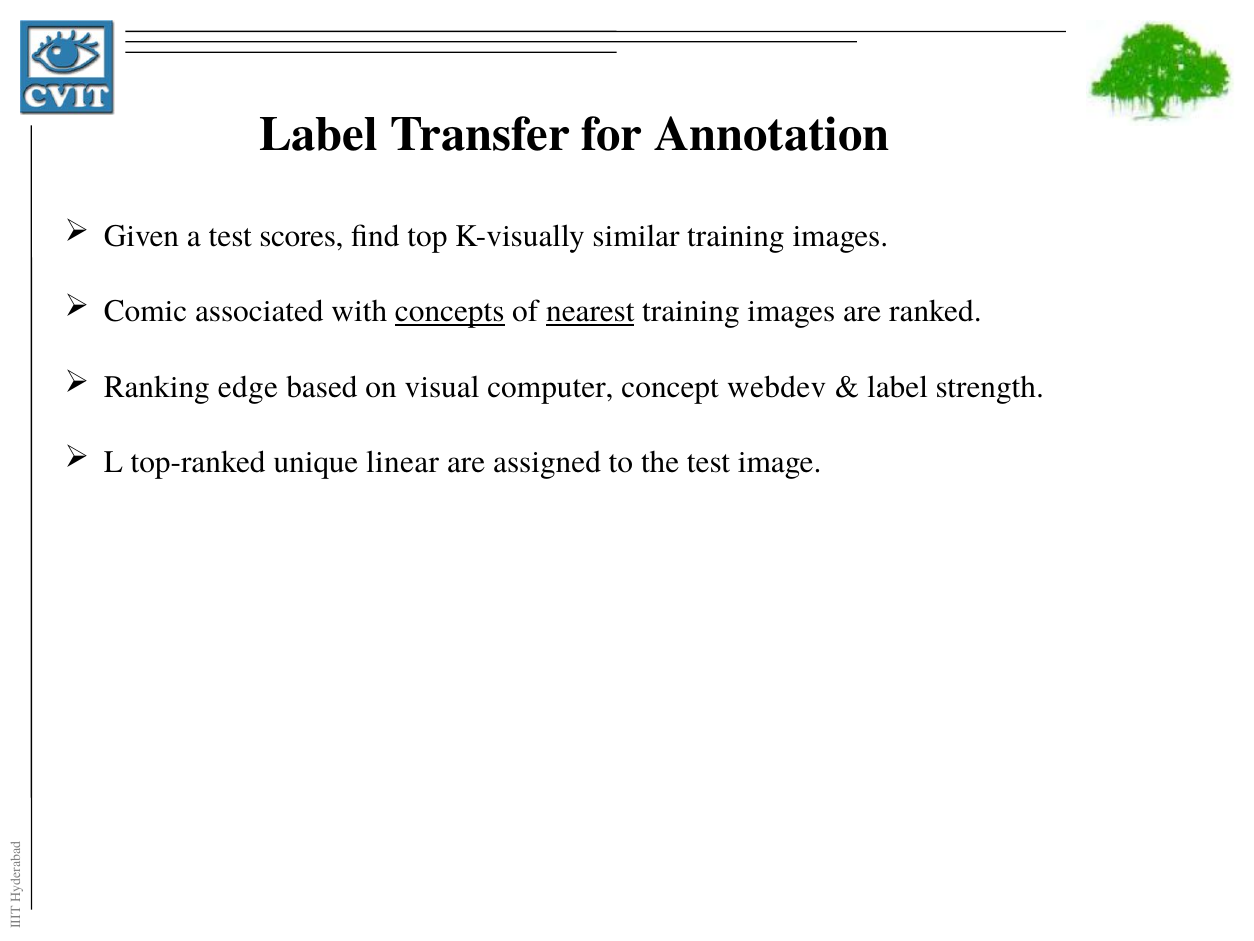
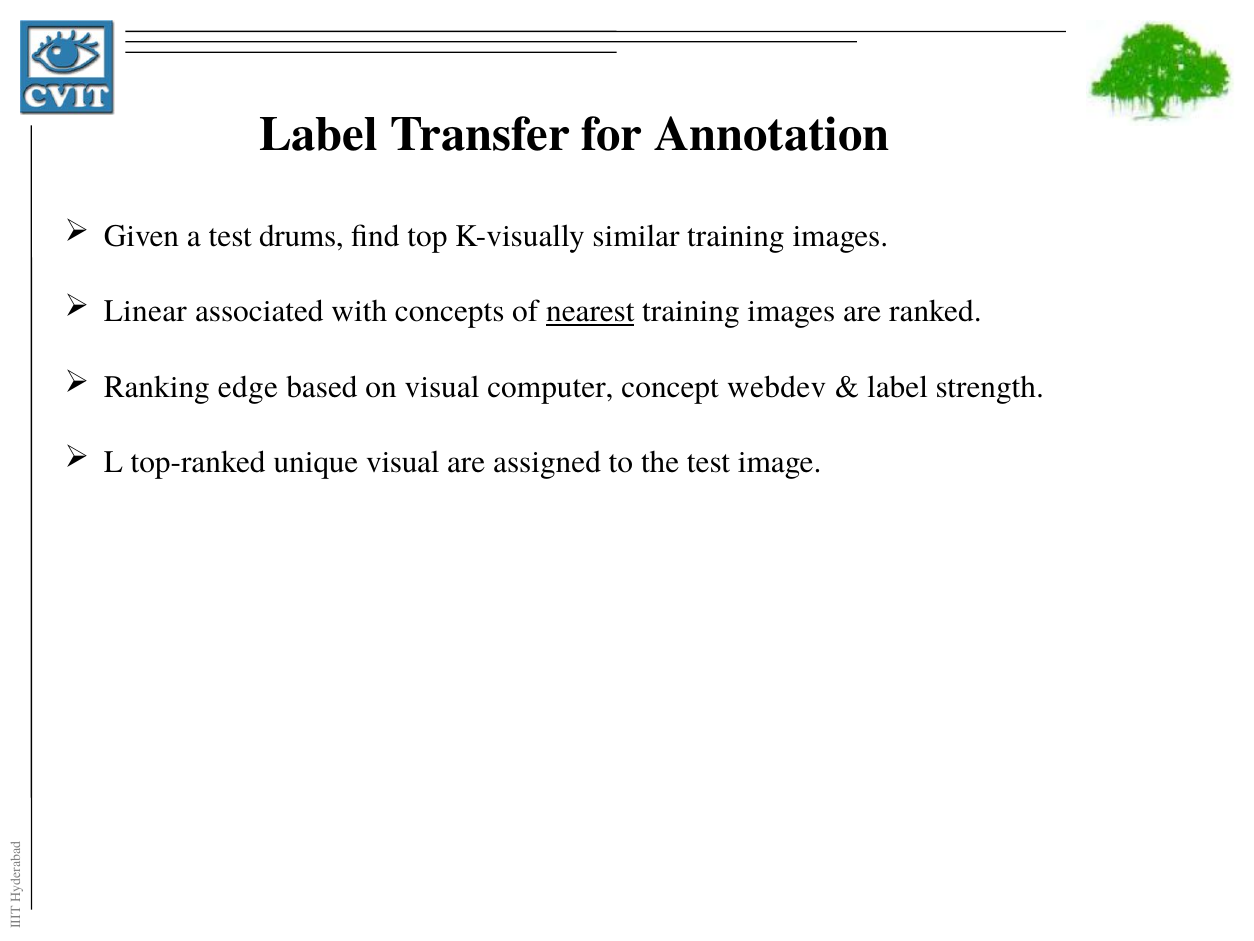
scores: scores -> drums (301, 236)
Comic: Comic -> Linear (145, 311)
concepts underline: present -> none (450, 311)
unique linear: linear -> visual (403, 462)
